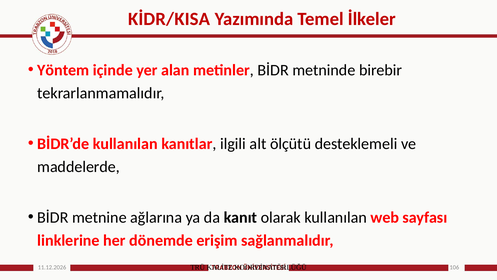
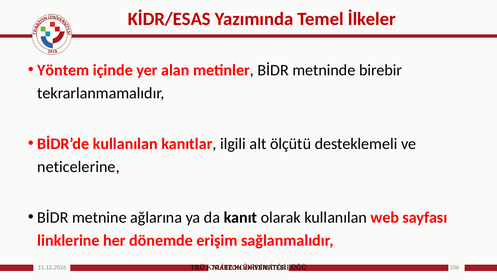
KİDR/KISA: KİDR/KISA -> KİDR/ESAS (169, 19)
maddelerde: maddelerde -> neticelerine (78, 167)
